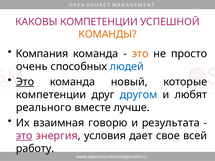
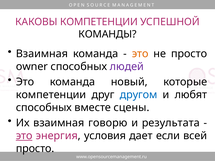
КОМАНДЫ colour: orange -> black (107, 34)
Компания: Компания -> Взаимная (42, 54)
очень: очень -> owner (32, 67)
людей colour: blue -> purple (127, 67)
Это underline: present -> none (25, 82)
реального: реального -> способных (44, 108)
лучше: лучше -> сцены (132, 108)
свое: свое -> если (168, 136)
работу: работу -> просто (35, 149)
